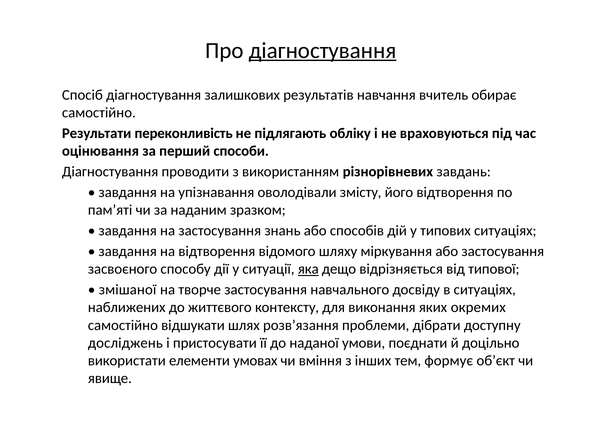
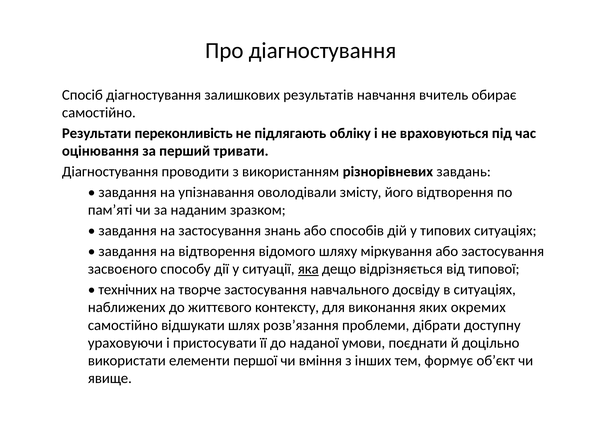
діагностування underline: present -> none (323, 51)
способи: способи -> тривати (241, 151)
змішаної: змішаної -> технічних (128, 290)
досліджень: досліджень -> ураховуючи (125, 343)
умовах: умовах -> першої (255, 361)
